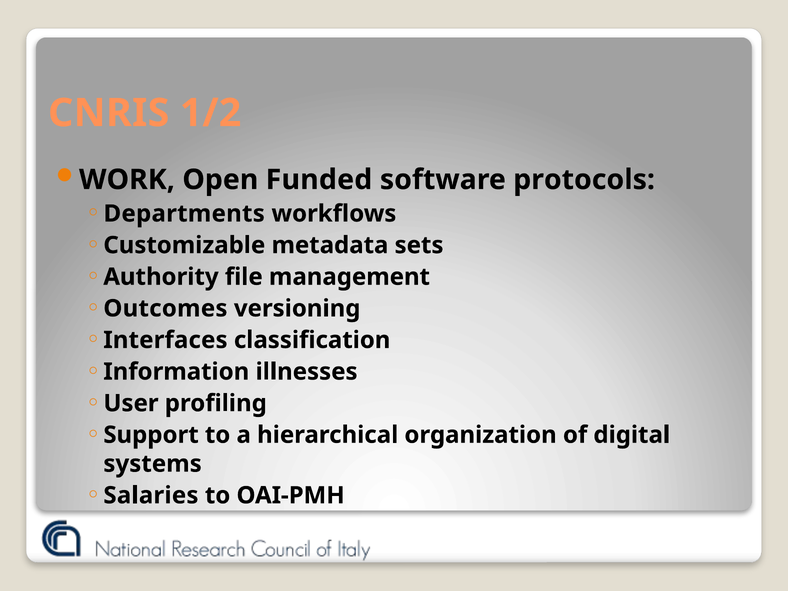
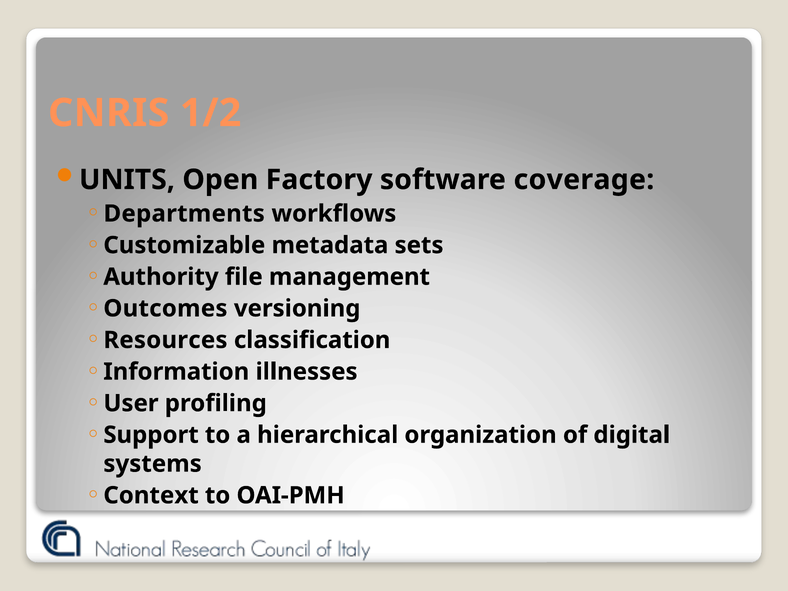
WORK: WORK -> UNITS (127, 180)
Funded: Funded -> Factory (319, 180)
protocols: protocols -> coverage (584, 180)
Interfaces: Interfaces -> Resources (165, 340)
Salaries: Salaries -> Context (151, 495)
